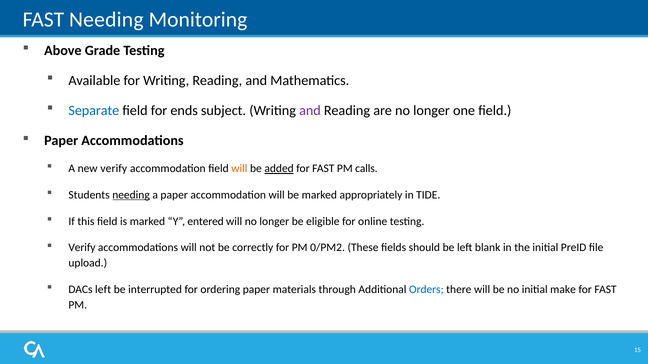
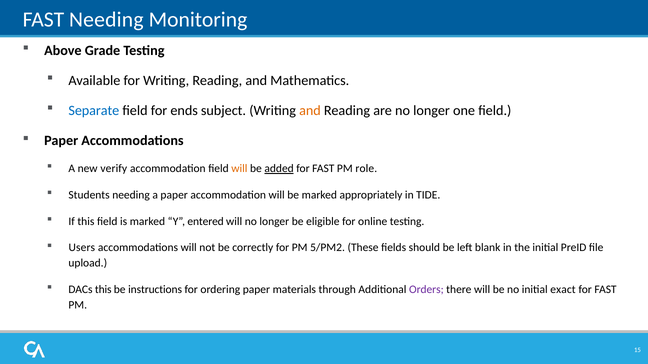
and colour: purple -> orange (310, 111)
calls: calls -> role (366, 169)
needing underline: present -> none (131, 195)
Verify: Verify -> Users (82, 248)
0/PM2: 0/PM2 -> 5/PM2 (328, 248)
DACs left: left -> this (103, 290)
interrupted: interrupted -> instructions (155, 290)
Orders colour: blue -> purple (426, 290)
make: make -> exact (563, 290)
